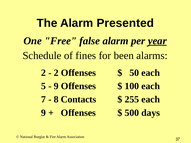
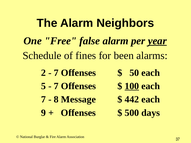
Presented: Presented -> Neighbors (125, 23)
2: 2 -> 7 (56, 73)
9: 9 -> 7 (56, 86)
100 underline: none -> present (132, 86)
Contacts: Contacts -> Message (78, 100)
255: 255 -> 442 (132, 100)
